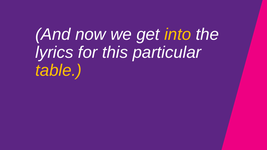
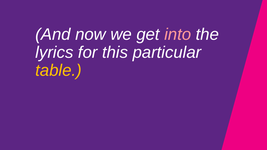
into colour: yellow -> pink (178, 34)
